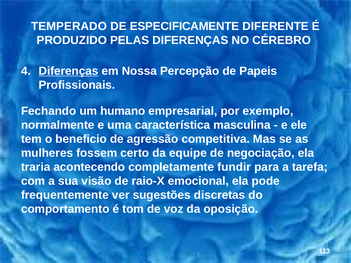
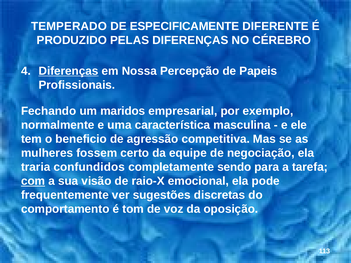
humano: humano -> maridos (123, 111)
acontecendo: acontecendo -> confundidos (89, 167)
fundir: fundir -> sendo (234, 167)
com underline: none -> present (33, 181)
